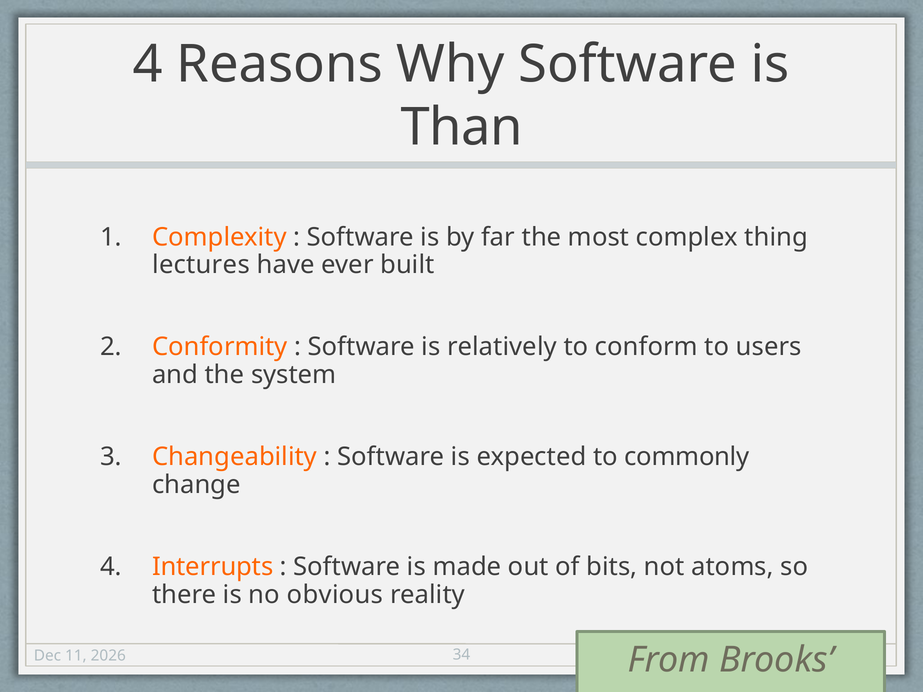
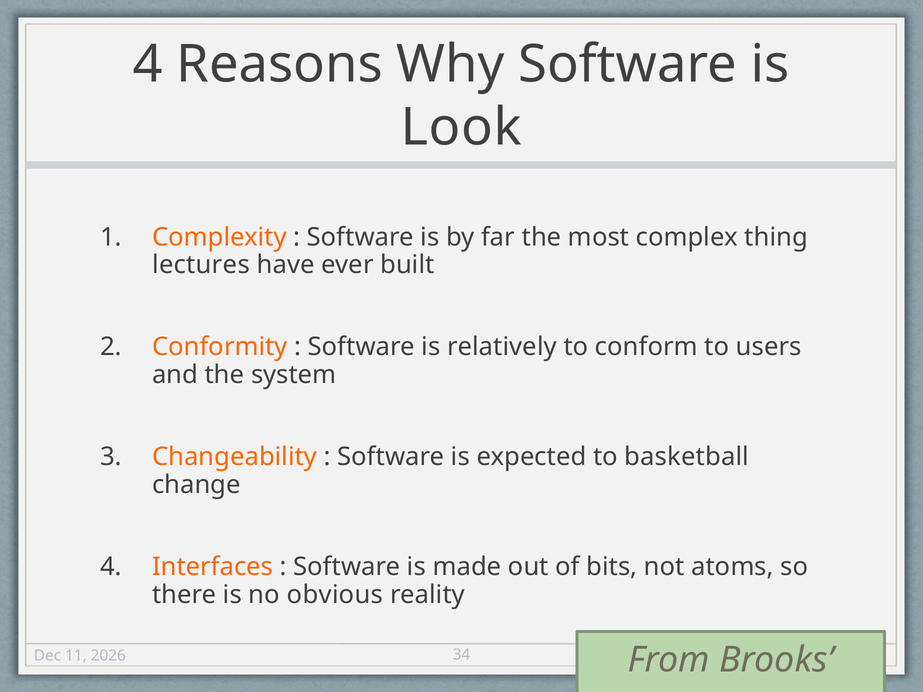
Than: Than -> Look (461, 127)
commonly: commonly -> basketball (687, 457)
Interrupts: Interrupts -> Interfaces (213, 567)
